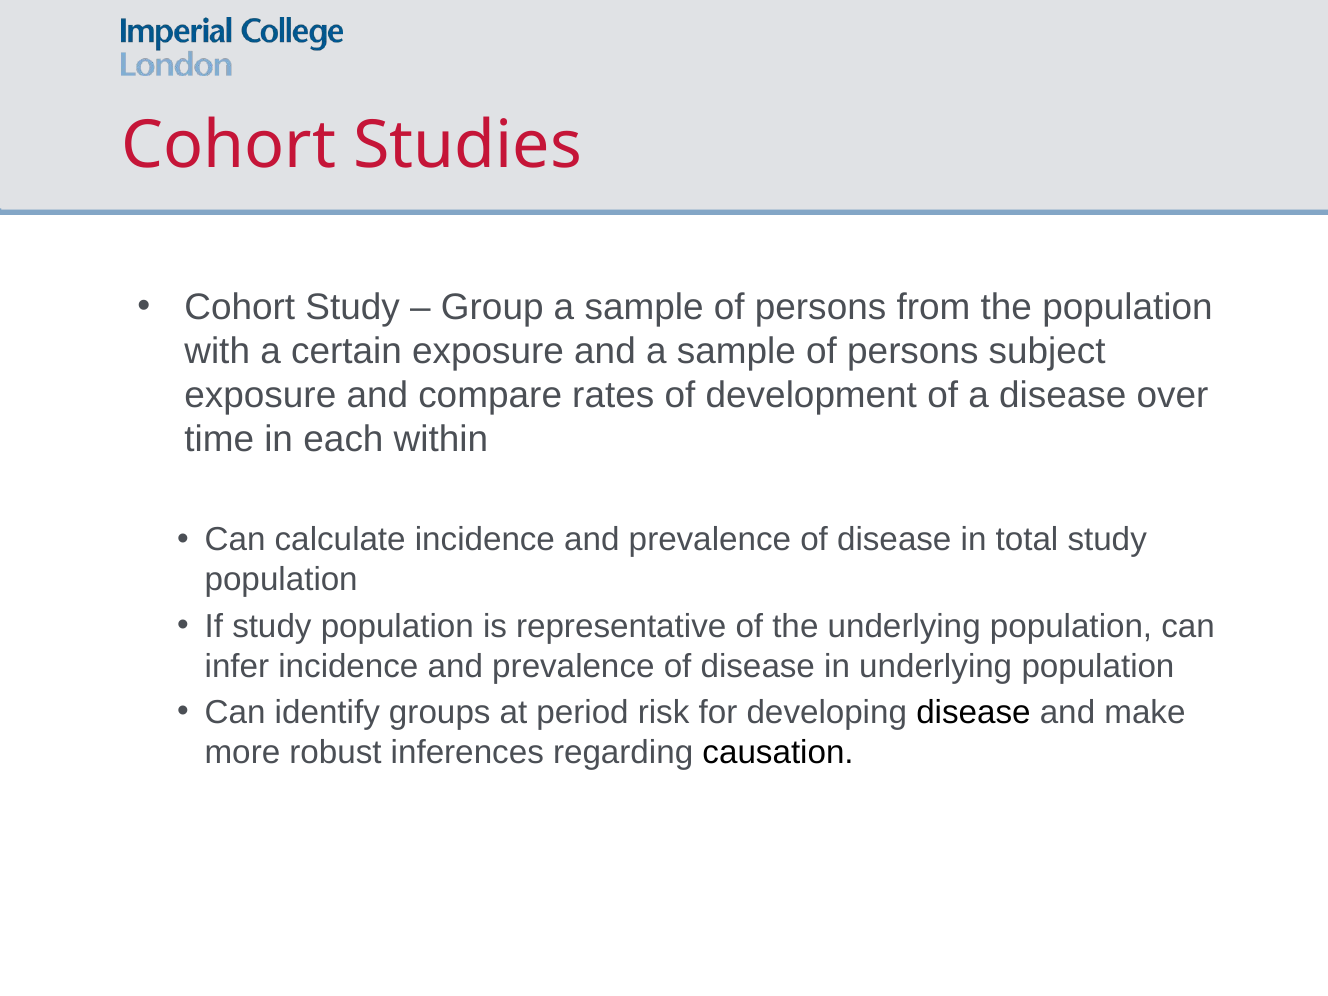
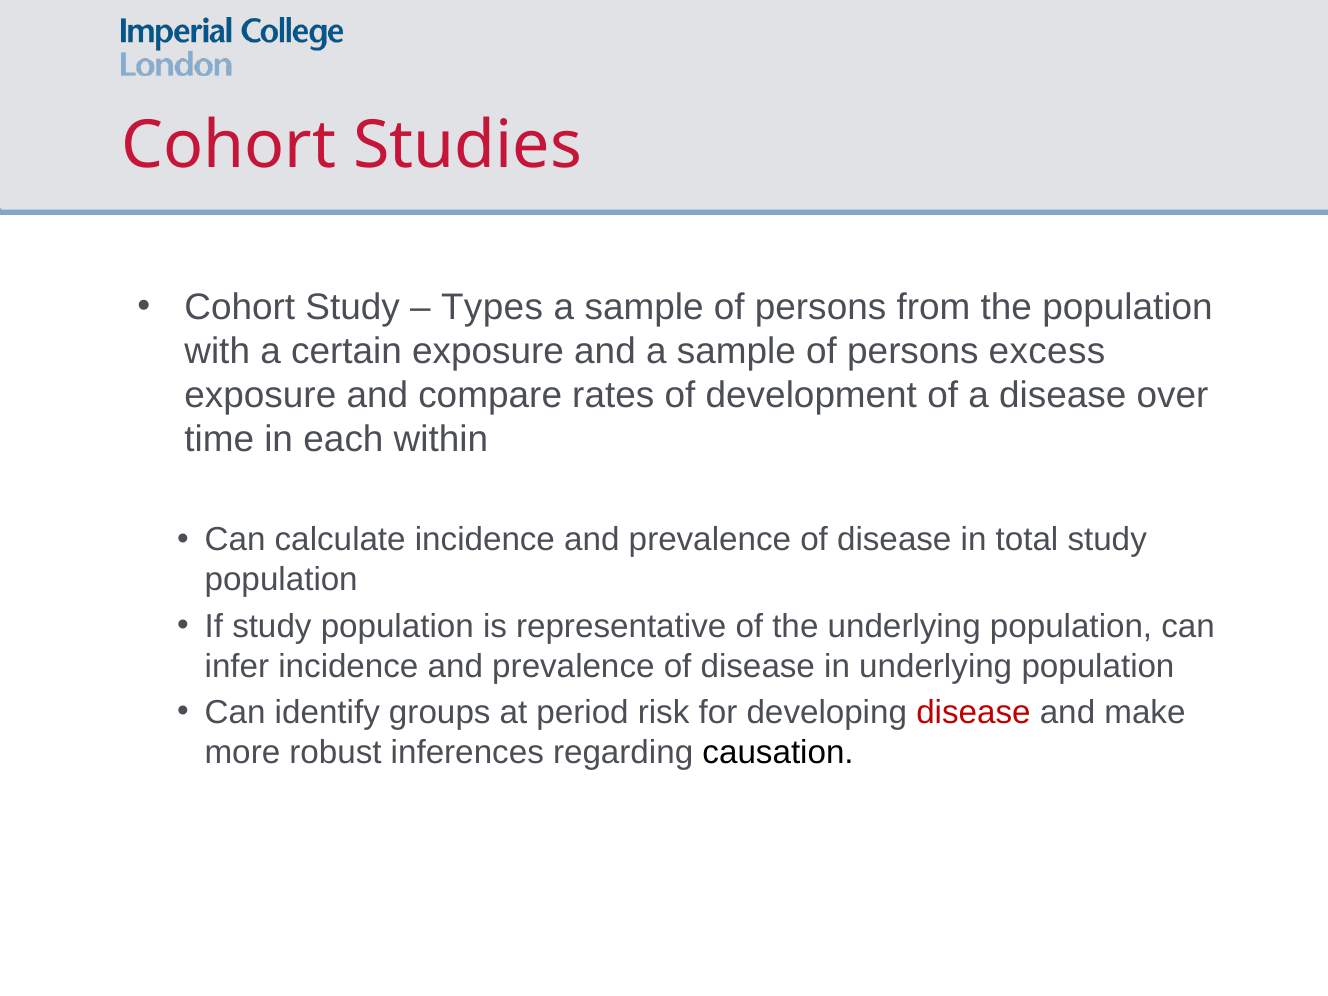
Group: Group -> Types (492, 307)
subject: subject -> excess (1047, 351)
disease colour: black -> red (973, 713)
